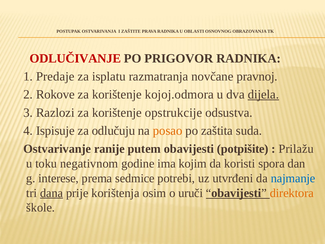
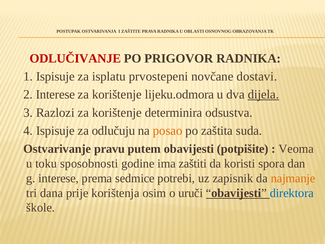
1 Predaje: Predaje -> Ispisuje (55, 76)
razmatranja: razmatranja -> prvostepeni (158, 76)
pravnoj: pravnoj -> dostavi (257, 76)
2 Rokove: Rokove -> Interese (55, 94)
kojoj.odmora: kojoj.odmora -> lijeku.odmora (179, 94)
opstrukcije: opstrukcije -> determinira (174, 113)
ranije: ranije -> pravu (109, 149)
Prilažu: Prilažu -> Veoma (296, 149)
negativnom: negativnom -> sposobnosti (89, 164)
kojim: kojim -> zaštiti (193, 164)
utvrđeni: utvrđeni -> zapisnik (233, 178)
najmanje colour: blue -> orange (293, 178)
dana underline: present -> none (52, 193)
direktora colour: orange -> blue (292, 193)
